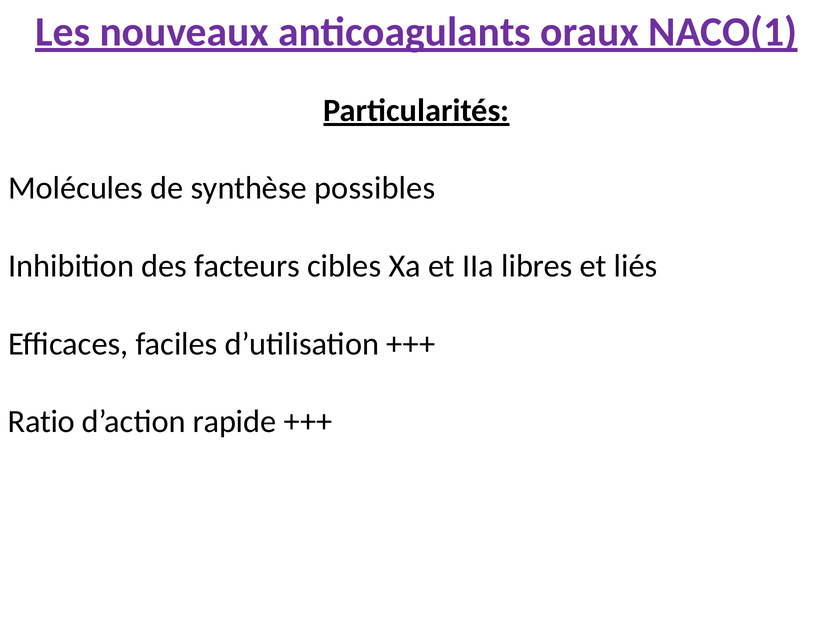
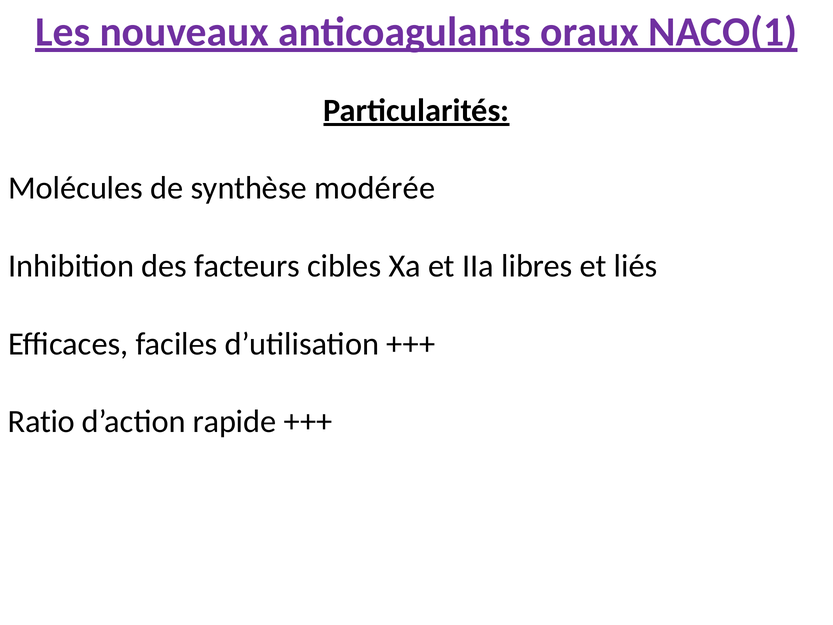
possibles: possibles -> modérée (375, 188)
